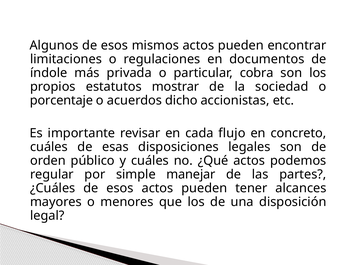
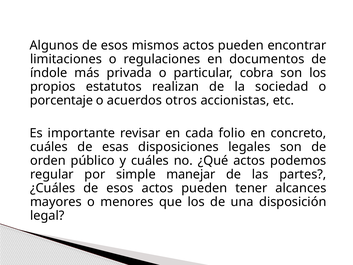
mostrar: mostrar -> realizan (176, 87)
dicho: dicho -> otros (181, 100)
flujo: flujo -> folio (232, 133)
